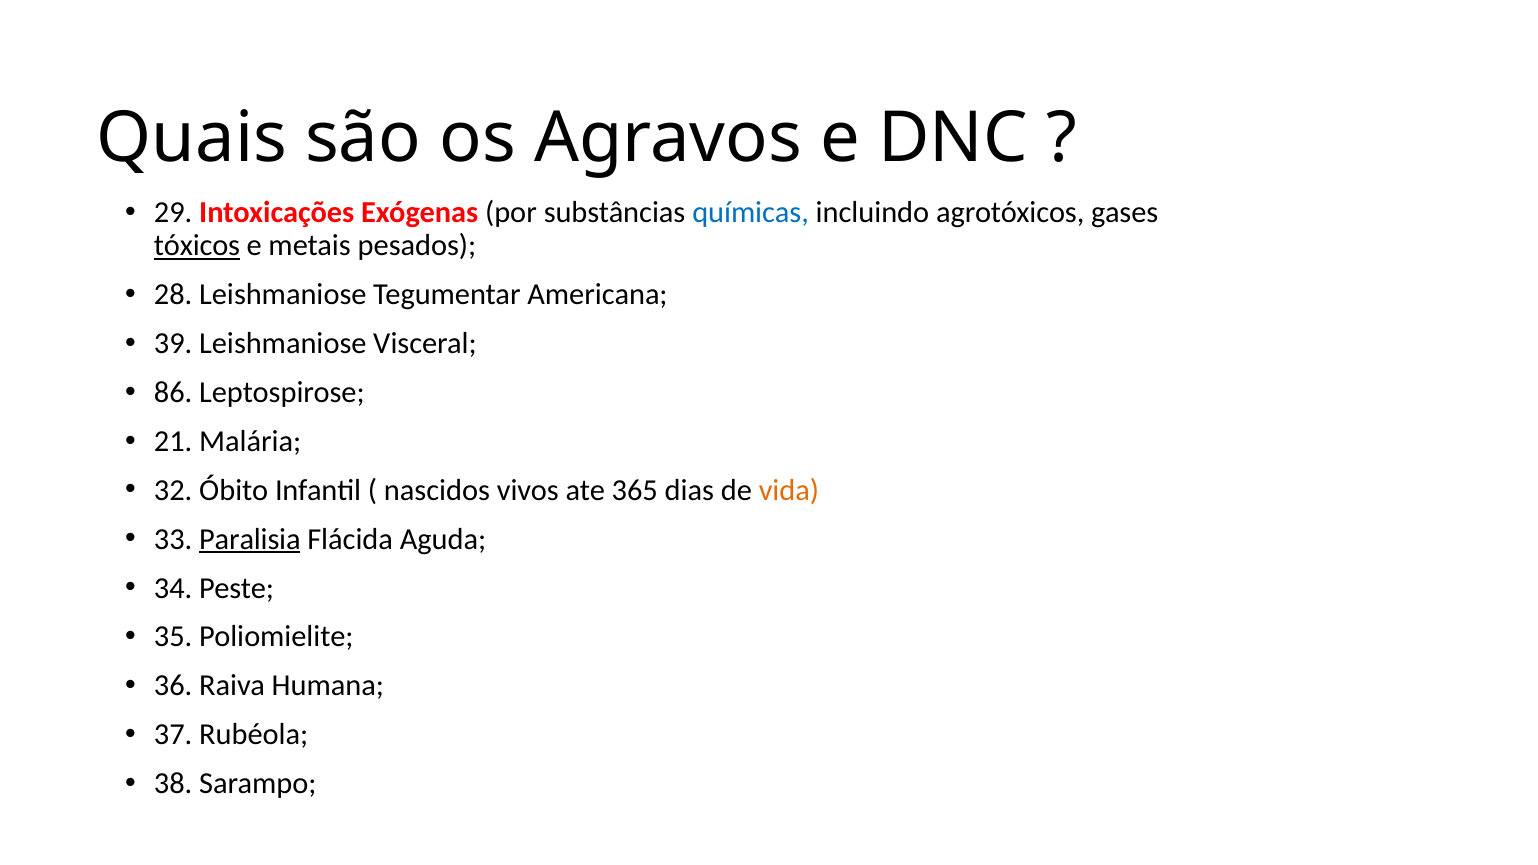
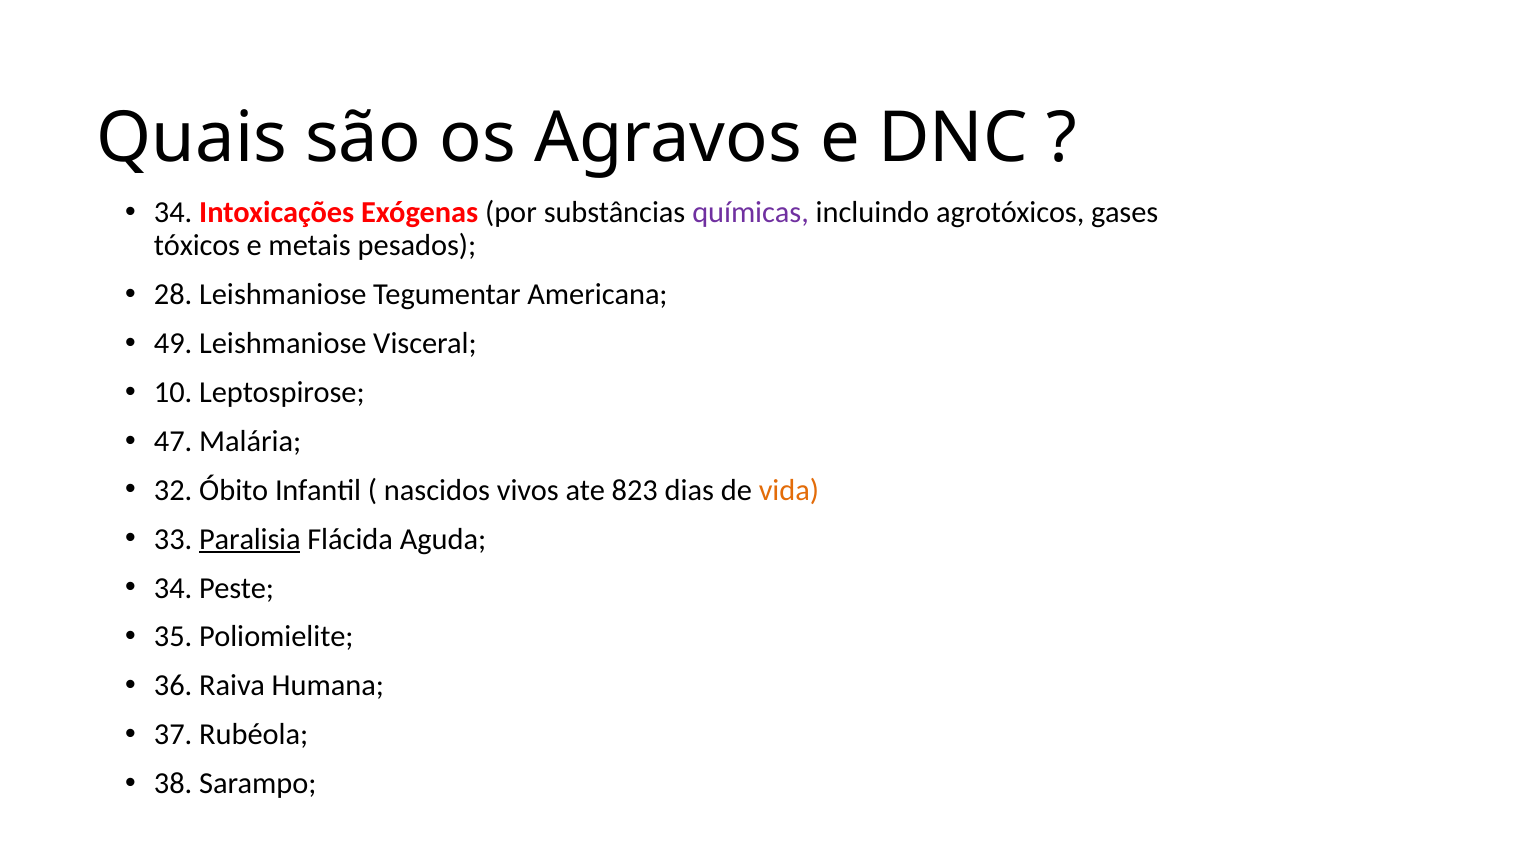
29: 29 -> 34 (173, 213)
químicas colour: blue -> purple (751, 213)
tóxicos underline: present -> none (197, 246)
39: 39 -> 49 (173, 343)
86: 86 -> 10 (173, 392)
21: 21 -> 47 (173, 441)
365: 365 -> 823 (635, 490)
